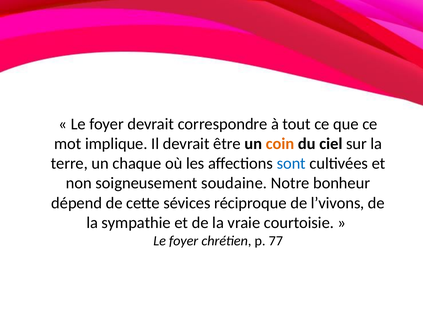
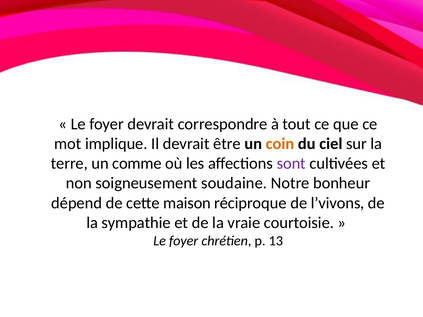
chaque: chaque -> comme (137, 164)
sont colour: blue -> purple (291, 164)
sévices: sévices -> maison (187, 203)
77: 77 -> 13 (276, 241)
